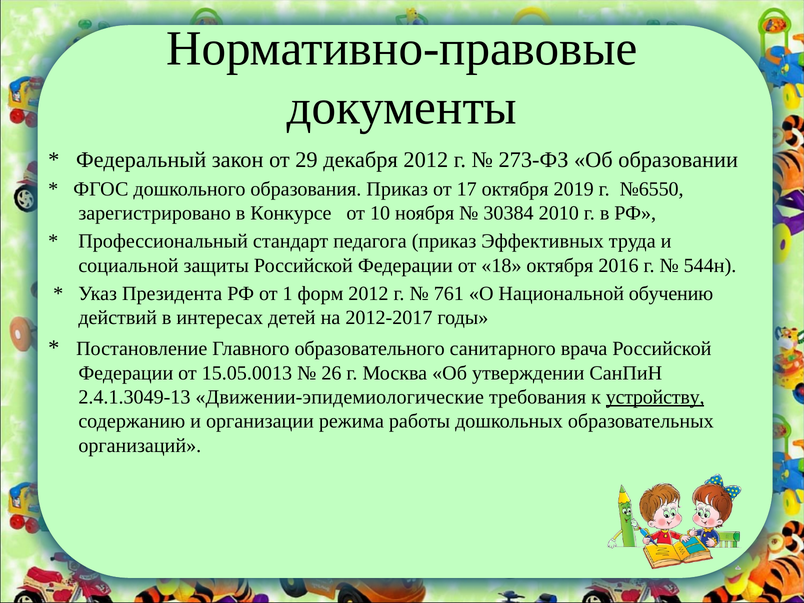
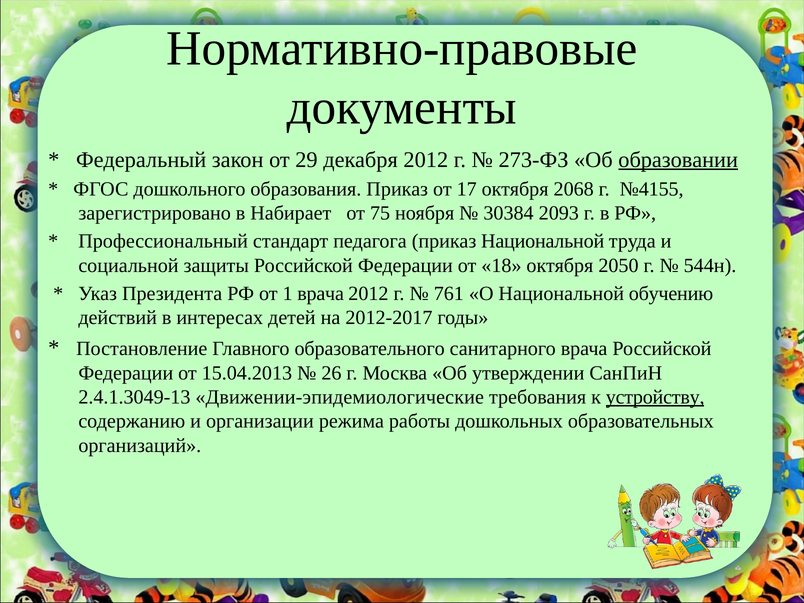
образовании underline: none -> present (678, 160)
2019: 2019 -> 2068 (574, 189)
№6550: №6550 -> №4155 (652, 189)
Конкурсе: Конкурсе -> Набирает (291, 213)
10: 10 -> 75 (380, 213)
2010: 2010 -> 2093 (559, 213)
приказ Эффективных: Эффективных -> Национальной (543, 241)
2016: 2016 -> 2050 (618, 265)
1 форм: форм -> врача (321, 294)
15.05.0013: 15.05.0013 -> 15.04.2013 (247, 373)
